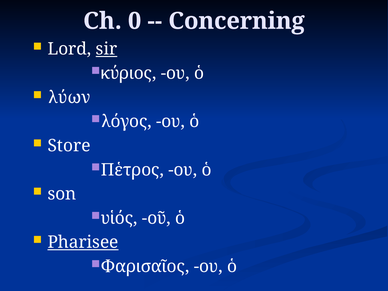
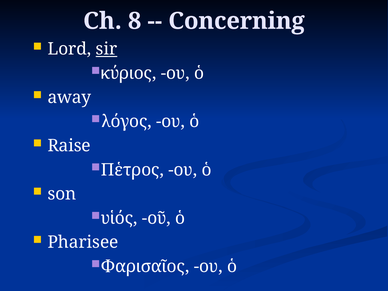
0: 0 -> 8 (135, 21)
λύων: λύων -> away (69, 97)
Store: Store -> Raise (69, 146)
Pharisee underline: present -> none (83, 242)
